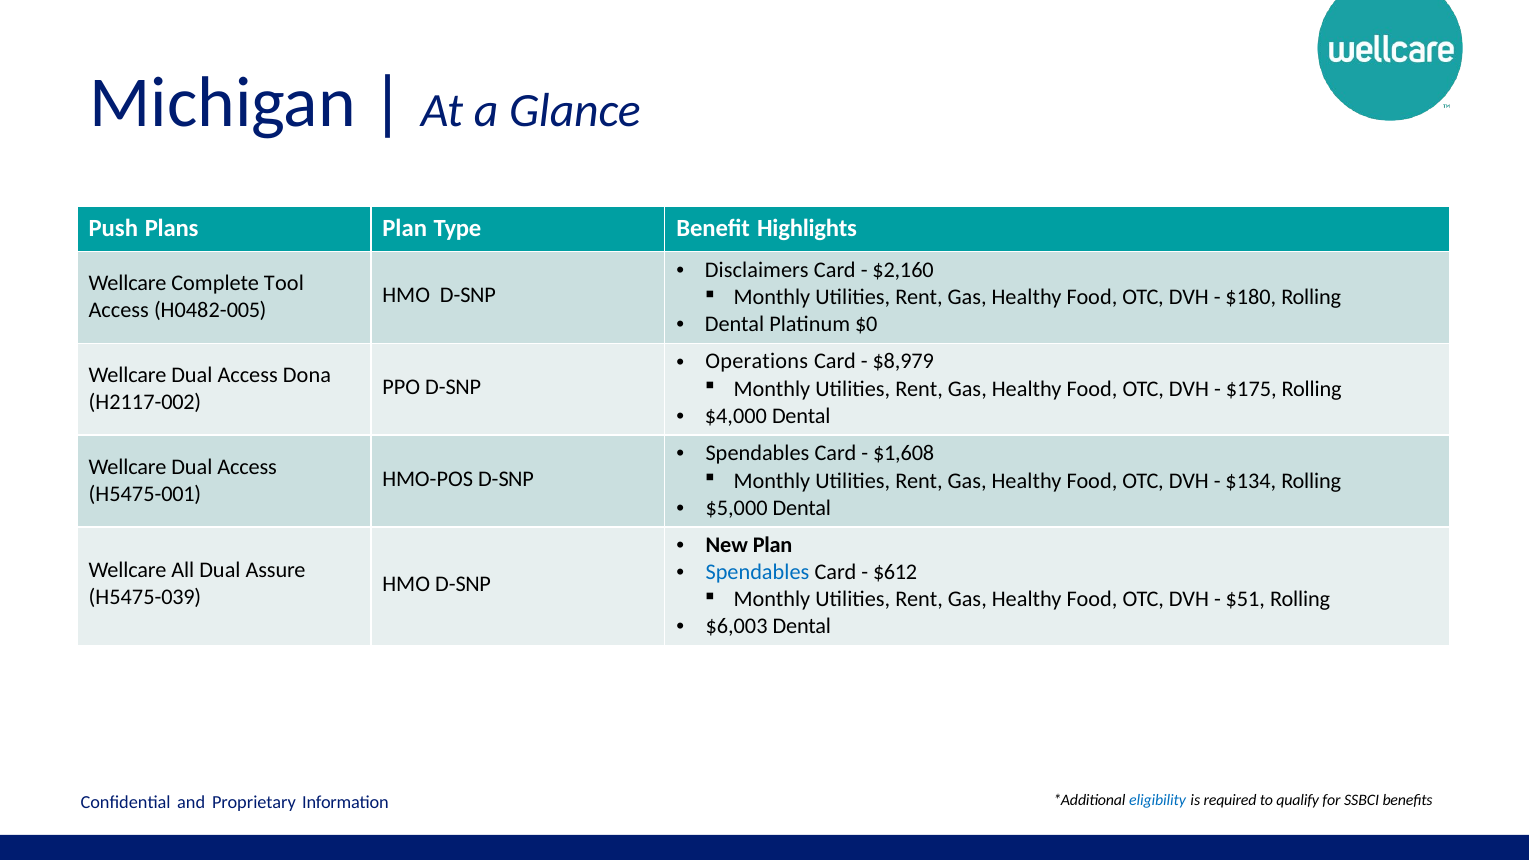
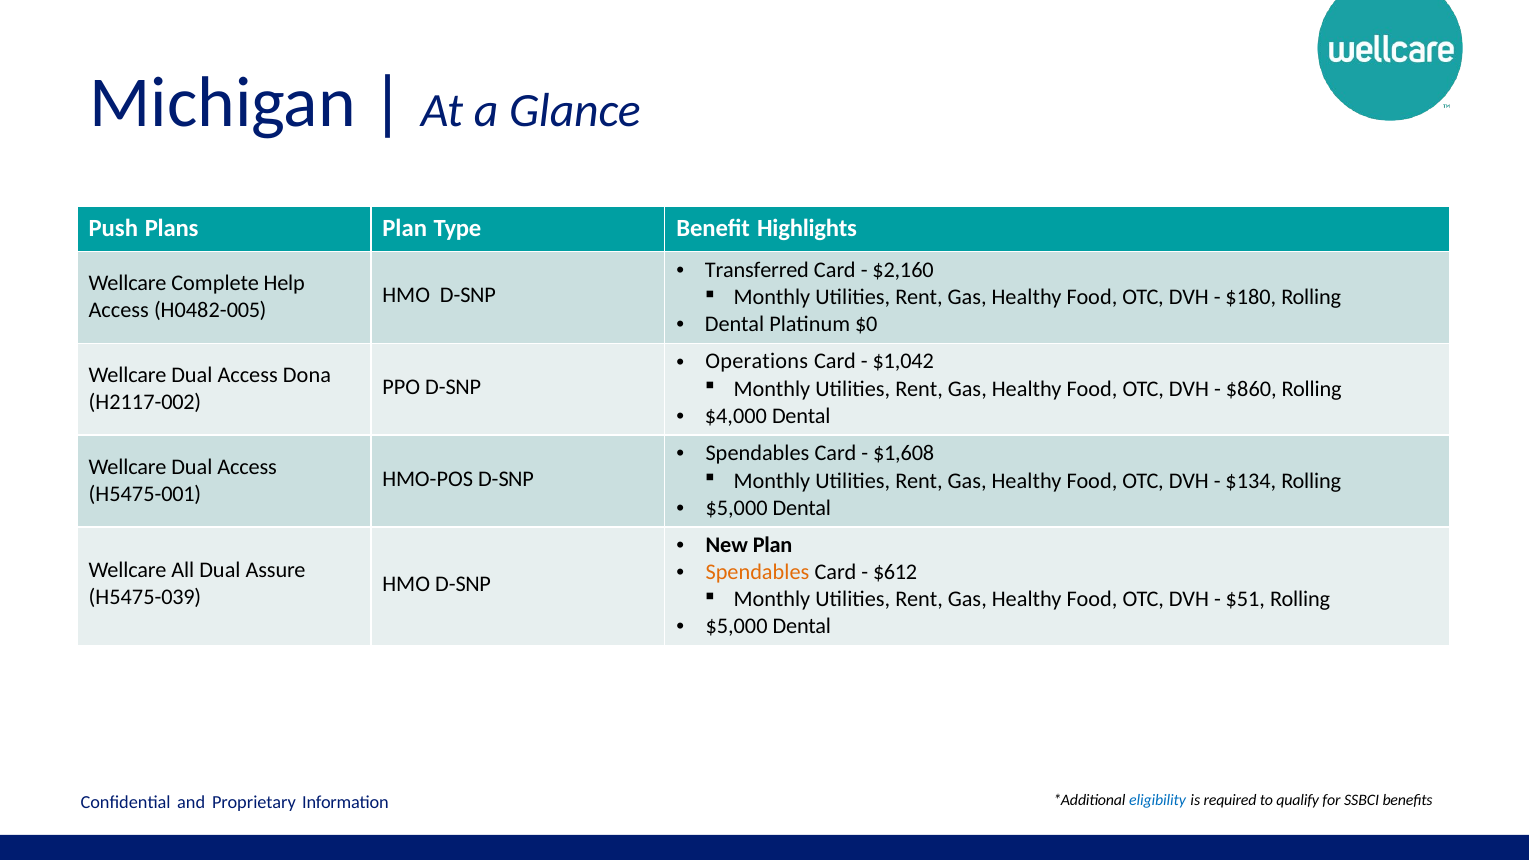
Disclaimers: Disclaimers -> Transferred (757, 270)
Tool: Tool -> Help (284, 283)
$8,979: $8,979 -> $1,042 (903, 362)
$175: $175 -> $860 (1251, 389)
Spendables colour: blue -> orange (757, 572)
$6,003: $6,003 -> $5,000 (737, 626)
